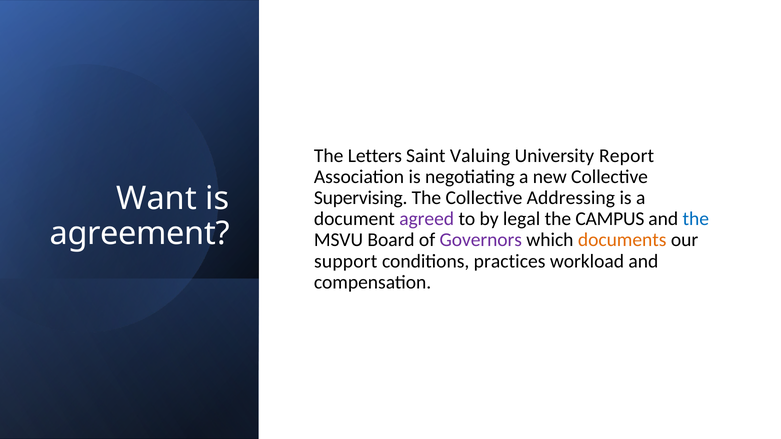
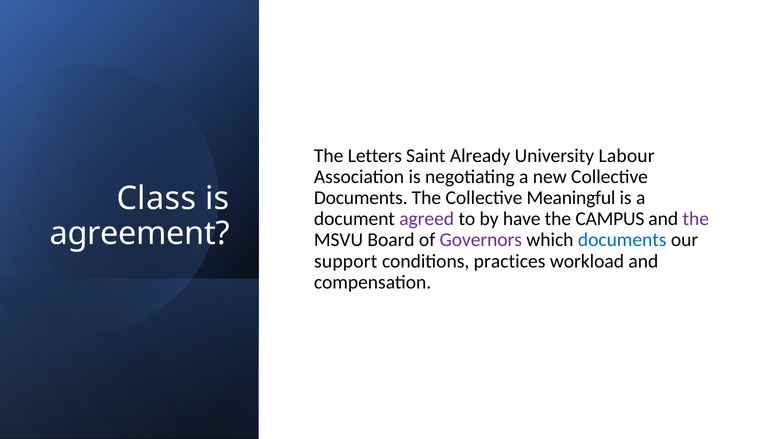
Valuing: Valuing -> Already (480, 156)
Report: Report -> Labour (627, 156)
Want: Want -> Class (156, 199)
Supervising: Supervising -> Documents (361, 198)
Addressing: Addressing -> Meaningful (571, 198)
legal: legal -> have (522, 219)
the colour: blue -> purple (696, 219)
documents colour: orange -> blue (622, 240)
